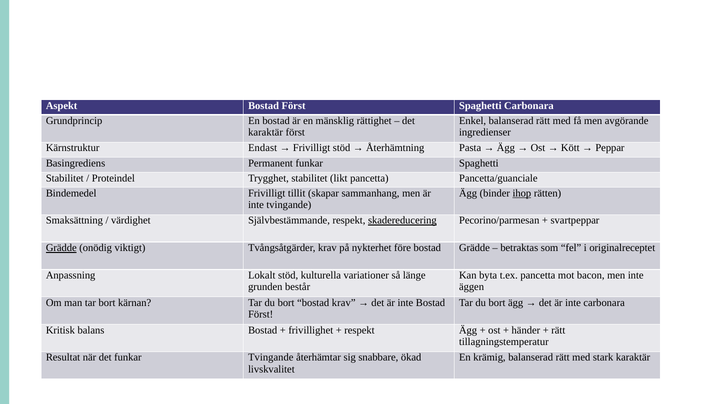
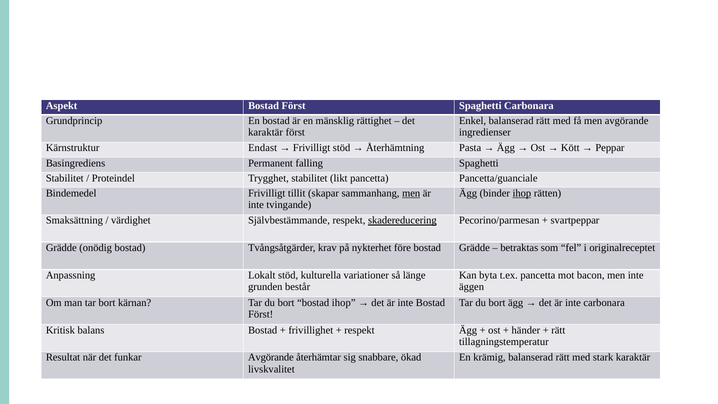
Permanent funkar: funkar -> falling (309, 163)
men underline: none -> present (411, 193)
Grädde underline: present -> none (61, 248)
onödig viktigt: viktigt -> bostad (130, 248)
bostad krav: krav -> ihop (344, 303)
funkar Tvingande: Tvingande -> Avgörande (271, 357)
